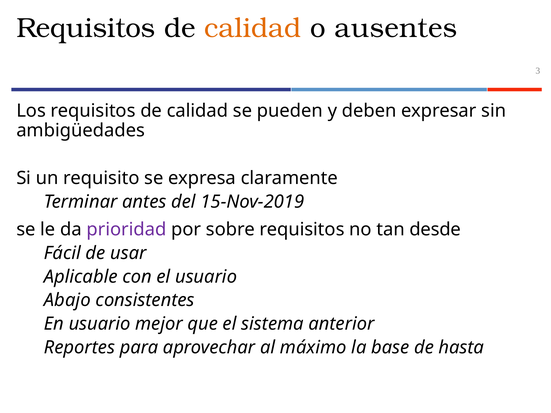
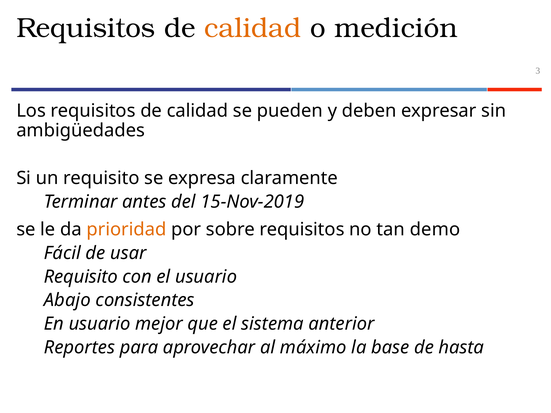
ausentes: ausentes -> medición (396, 28)
prioridad colour: purple -> orange (126, 229)
desde: desde -> demo (435, 229)
Aplicable: Aplicable -> Requisito (81, 277)
